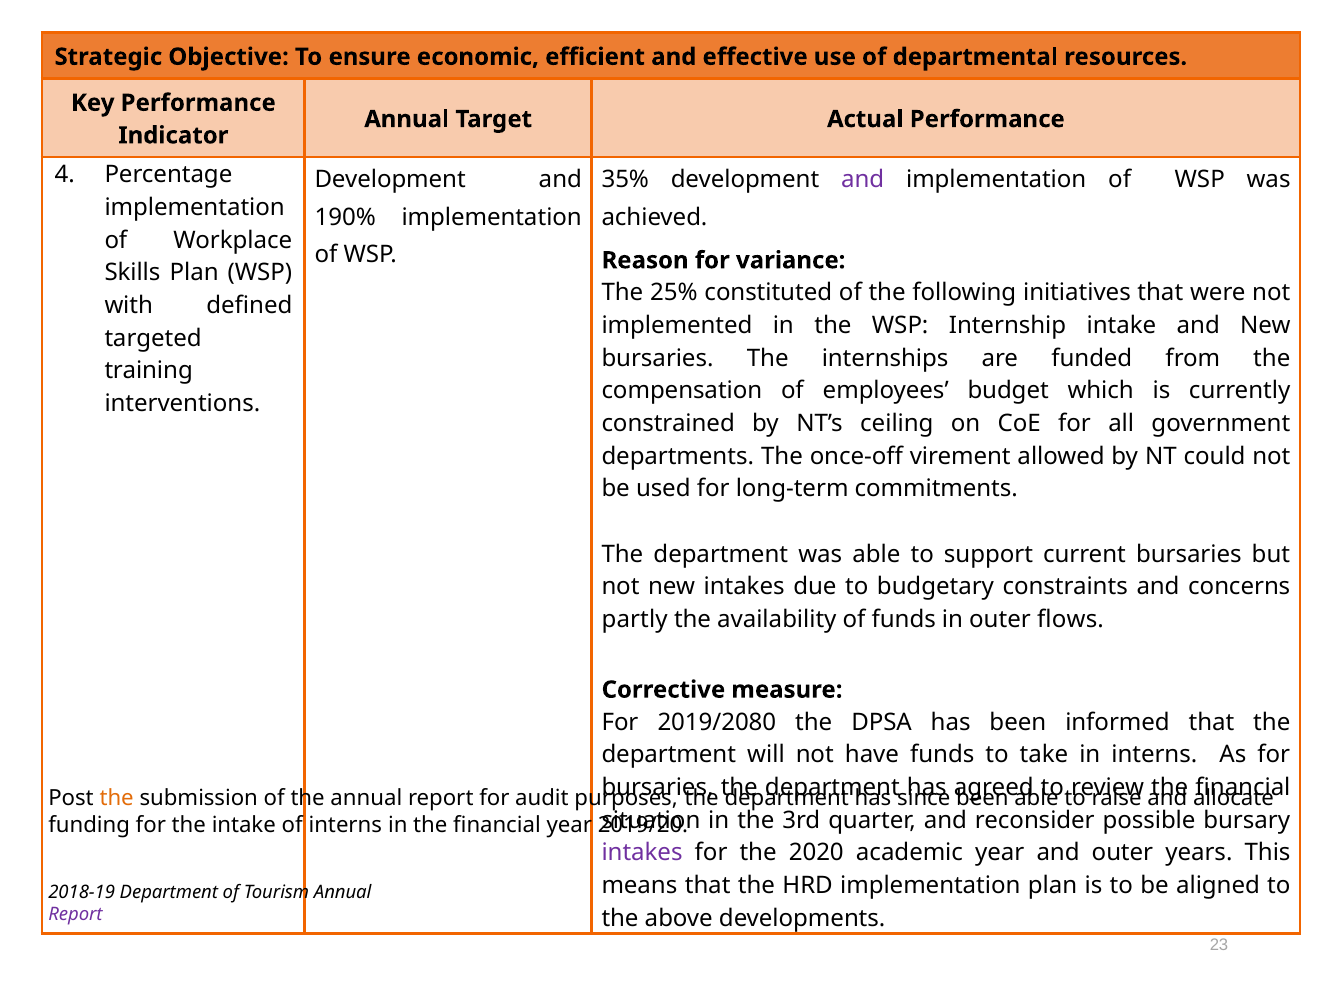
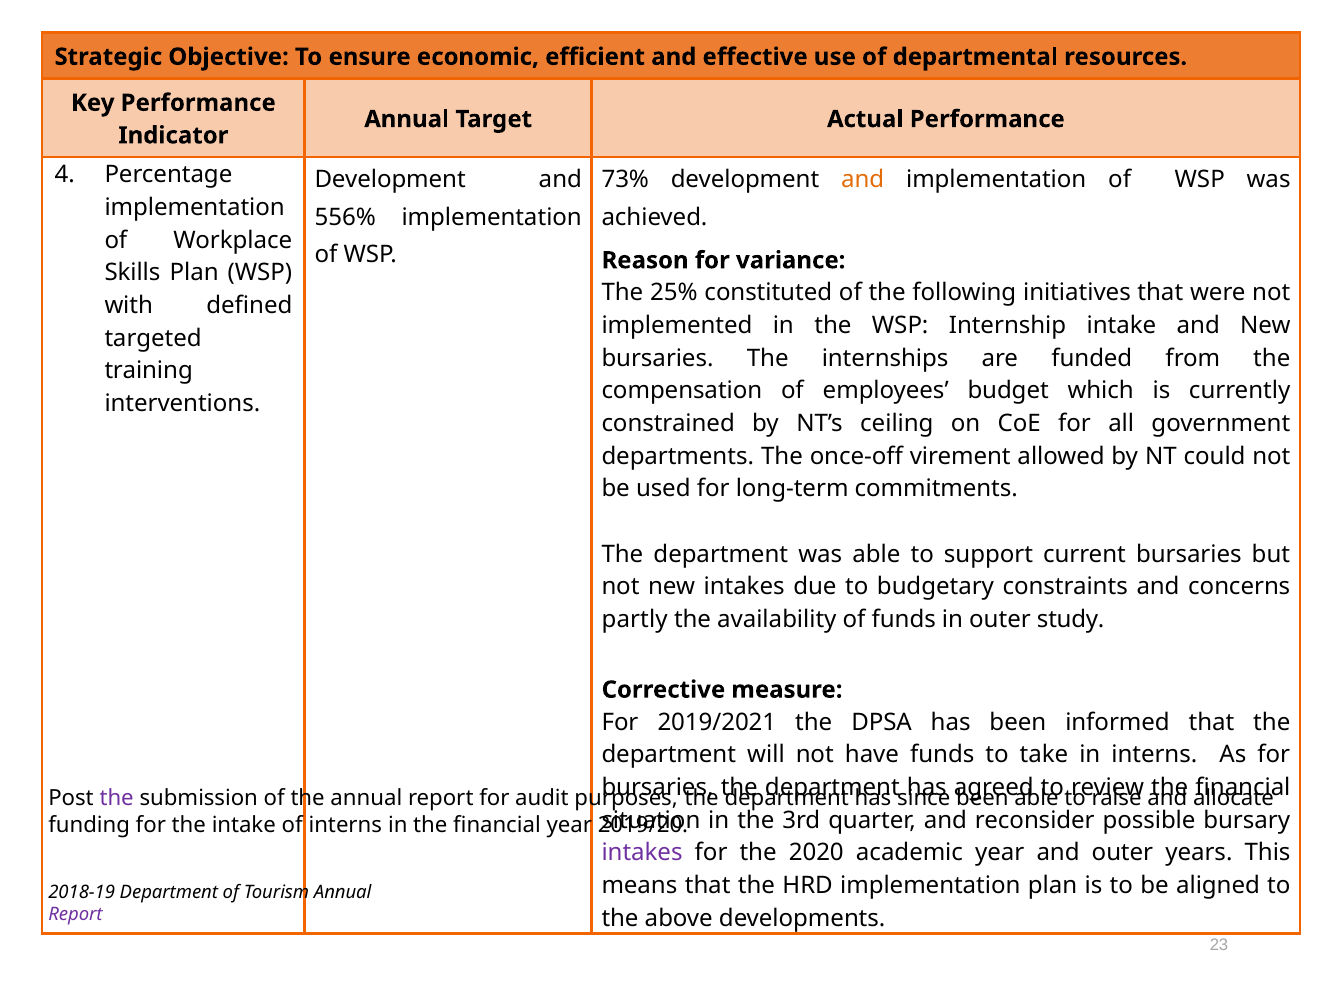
35%: 35% -> 73% (625, 180)
and colour: purple -> orange (863, 180)
190%: 190% -> 556% (345, 217)
flows: flows -> study (1071, 619)
2019/2080: 2019/2080 -> 2019/2021 (717, 722)
the colour: orange -> purple (117, 798)
